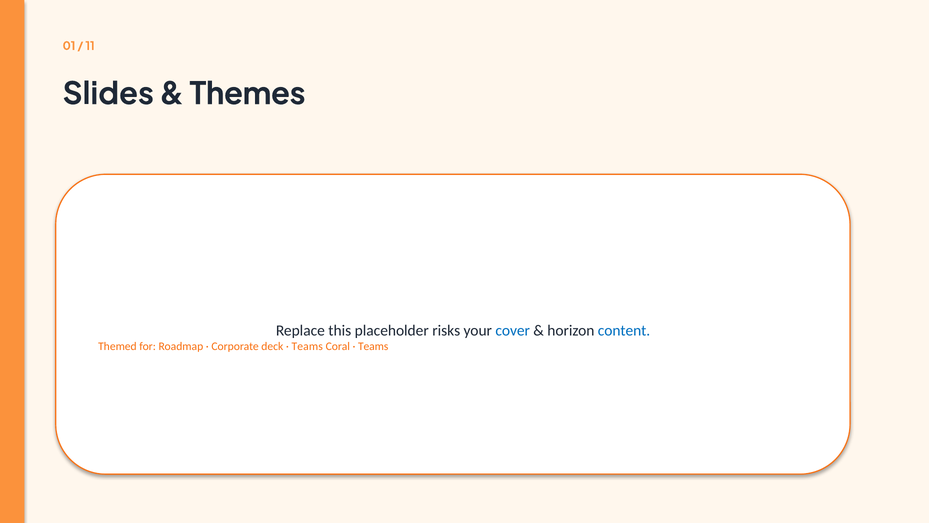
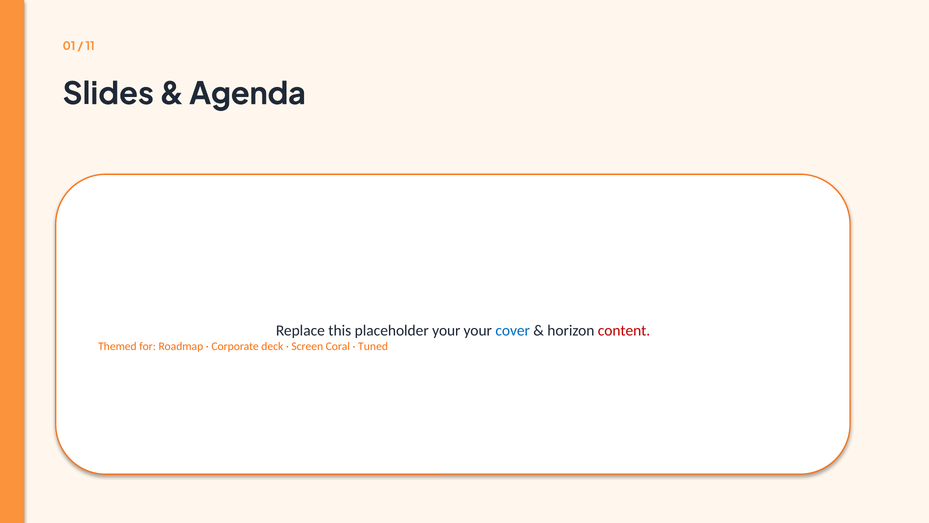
Themes: Themes -> Agenda (248, 94)
placeholder risks: risks -> your (446, 330)
content colour: blue -> red (624, 330)
Teams: Teams -> Screen (307, 346)
Teams: Teams -> Tuned (373, 346)
